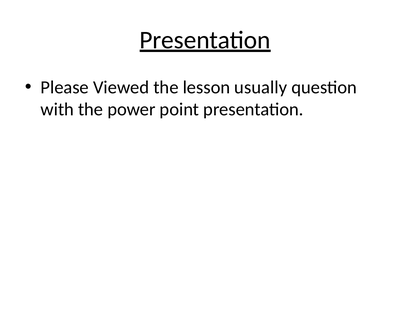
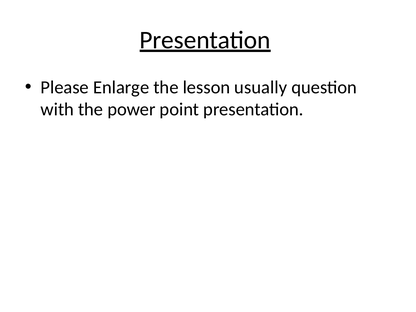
Viewed: Viewed -> Enlarge (121, 87)
